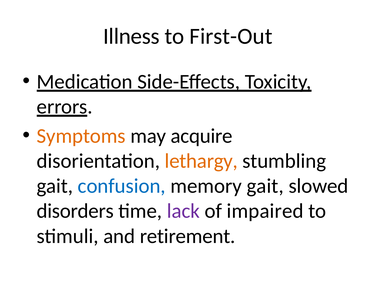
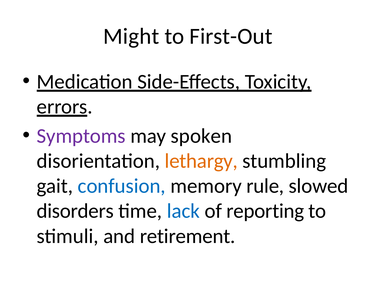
Illness: Illness -> Might (131, 36)
Symptoms colour: orange -> purple (81, 136)
acquire: acquire -> spoken (201, 136)
memory gait: gait -> rule (265, 186)
lack colour: purple -> blue (183, 211)
impaired: impaired -> reporting (265, 211)
